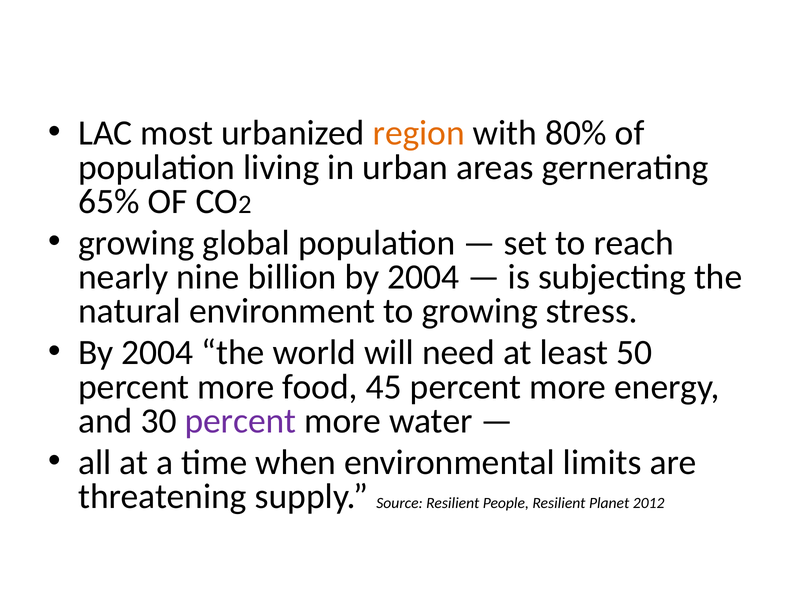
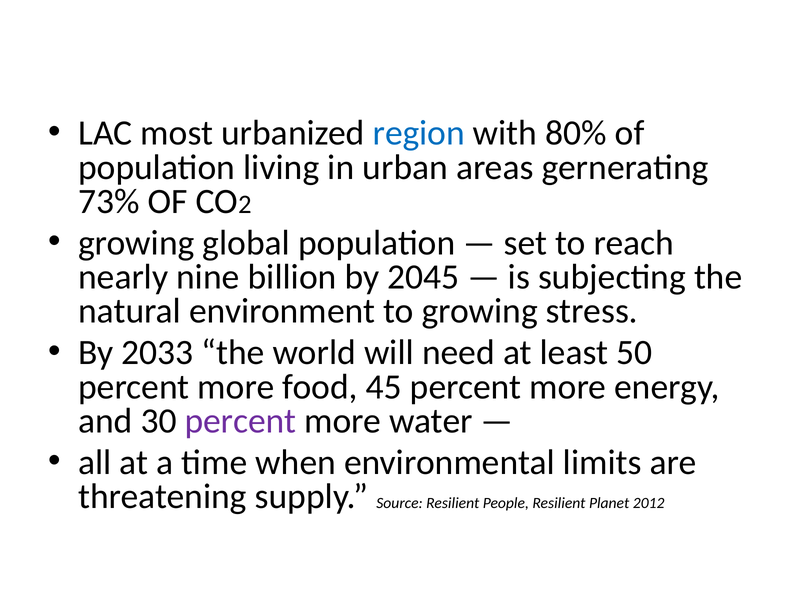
region colour: orange -> blue (419, 133)
65%: 65% -> 73% (109, 201)
billion by 2004: 2004 -> 2045 (423, 277)
2004: 2004 -> 2033 (157, 352)
